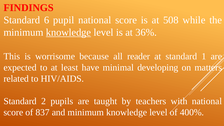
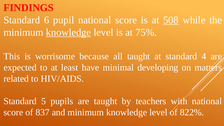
508 underline: none -> present (171, 20)
36%: 36% -> 75% (146, 32)
all reader: reader -> taught (139, 56)
1: 1 -> 4 (204, 56)
2: 2 -> 5 (44, 101)
400%: 400% -> 822% (192, 112)
